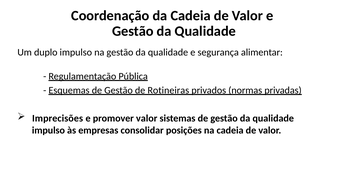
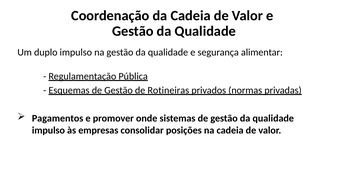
Imprecisões: Imprecisões -> Pagamentos (58, 119)
promover valor: valor -> onde (147, 119)
